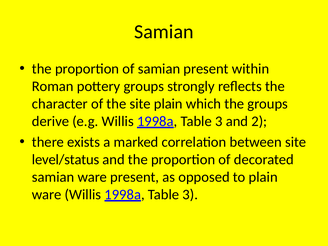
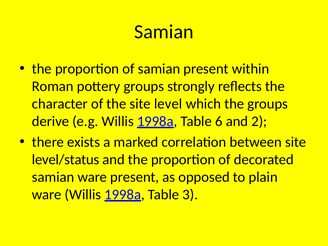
site plain: plain -> level (168, 104)
3: 3 -> 6 (219, 121)
